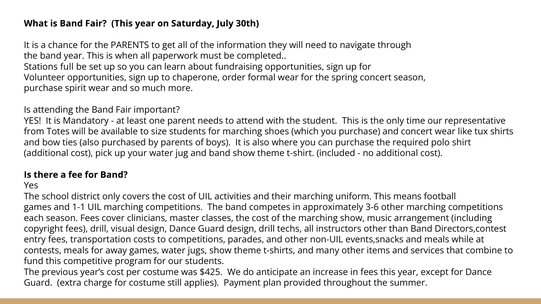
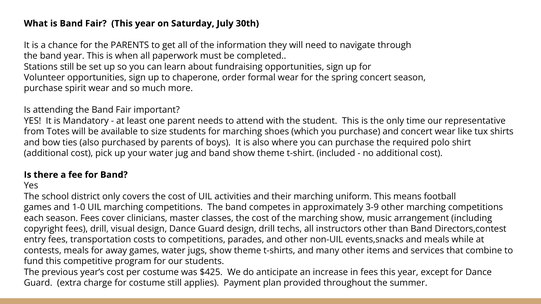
Stations full: full -> still (67, 67)
1-1: 1-1 -> 1-0 (79, 207)
3-6: 3-6 -> 3-9 (372, 207)
